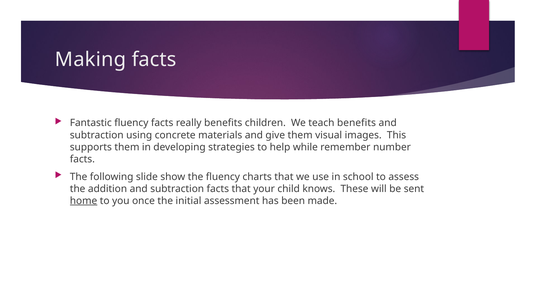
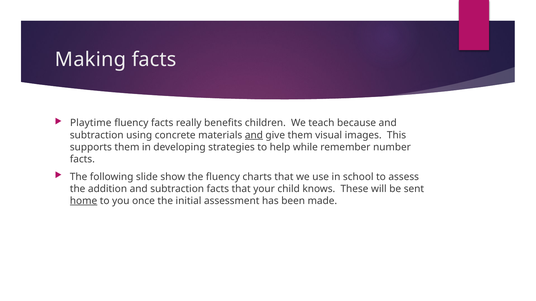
Fantastic: Fantastic -> Playtime (91, 123)
teach benefits: benefits -> because (357, 123)
and underline: none -> present (254, 135)
